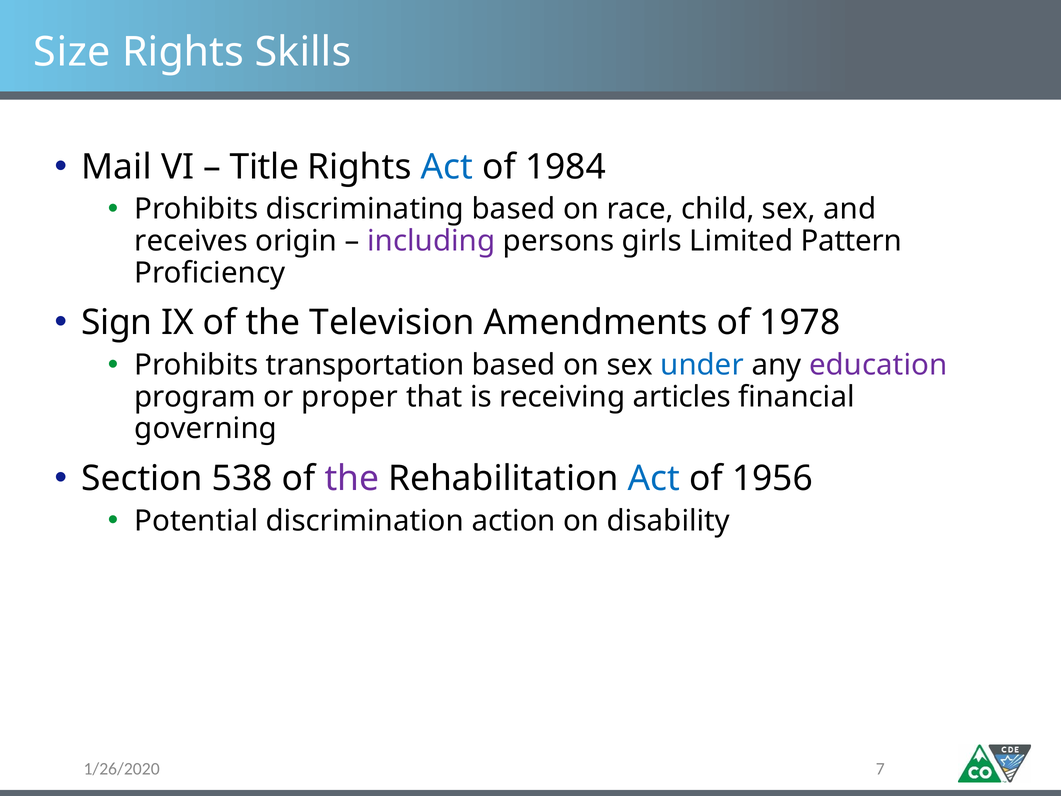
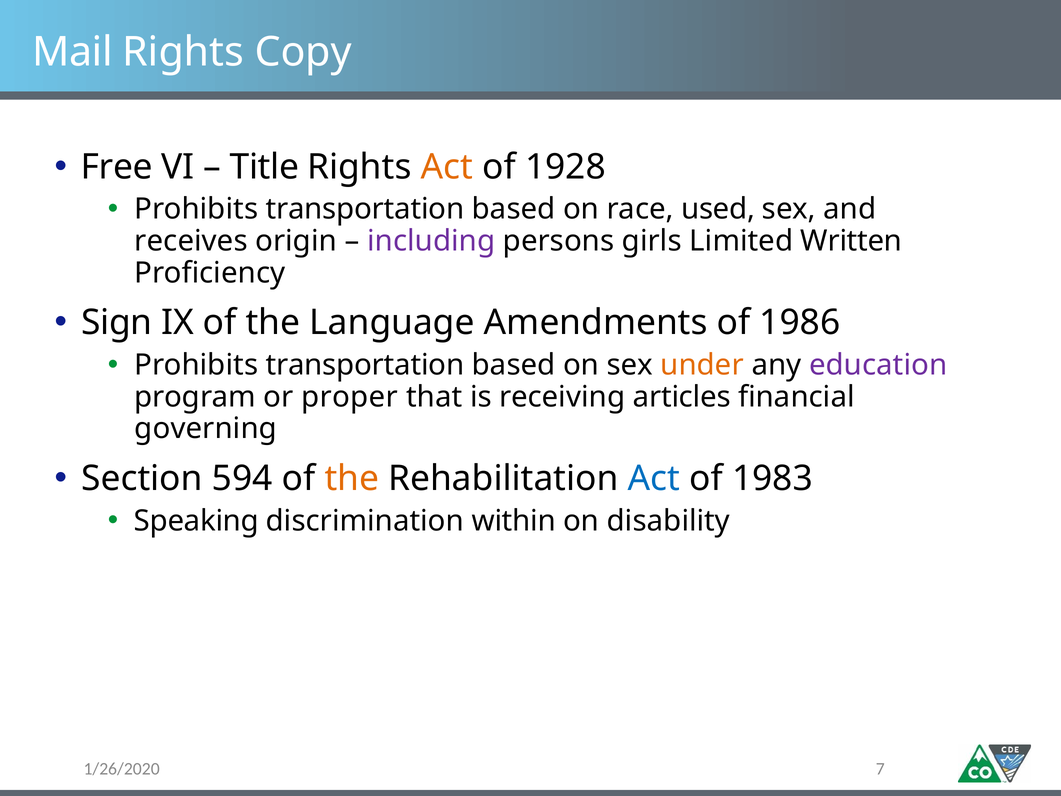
Size: Size -> Mail (72, 52)
Skills: Skills -> Copy (303, 52)
Mail: Mail -> Free (117, 167)
Act colour: blue -> orange (447, 167)
1984: 1984 -> 1928 (565, 167)
discriminating: discriminating -> transportation (365, 209)
child: child -> used (718, 209)
Pattern: Pattern -> Written (851, 241)
Television: Television -> Language (392, 323)
1978: 1978 -> 1986 (800, 323)
under colour: blue -> orange (702, 365)
538: 538 -> 594 (242, 478)
the colour: purple -> orange (352, 478)
1956: 1956 -> 1983 (772, 478)
Potential: Potential -> Speaking (196, 521)
action: action -> within (514, 521)
